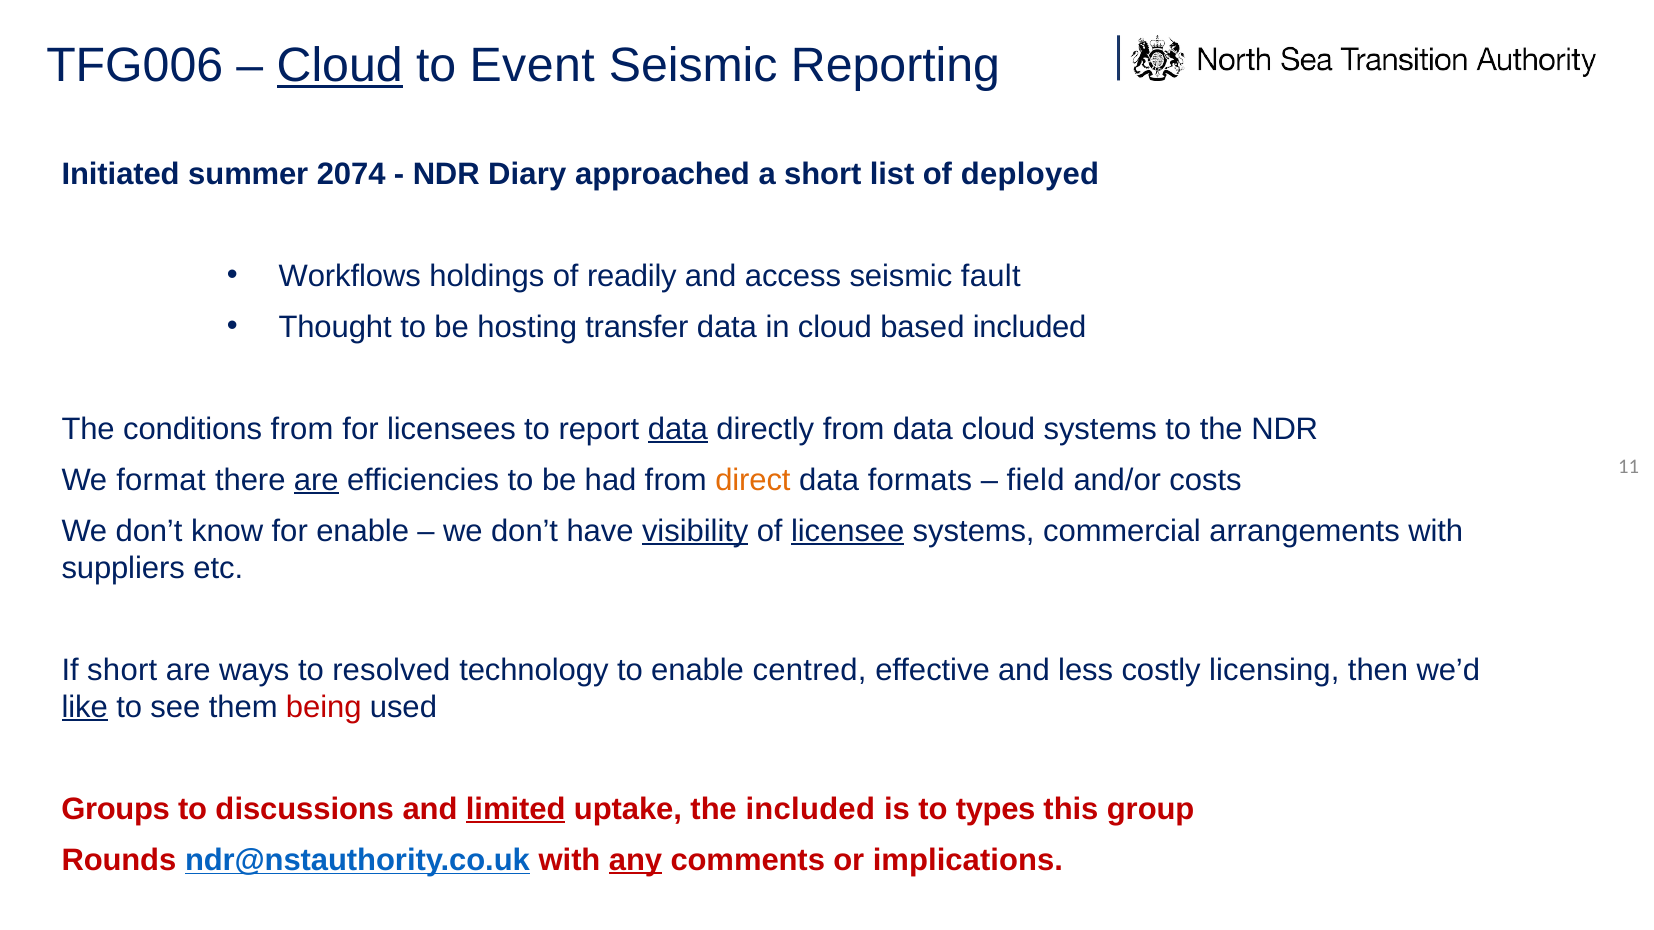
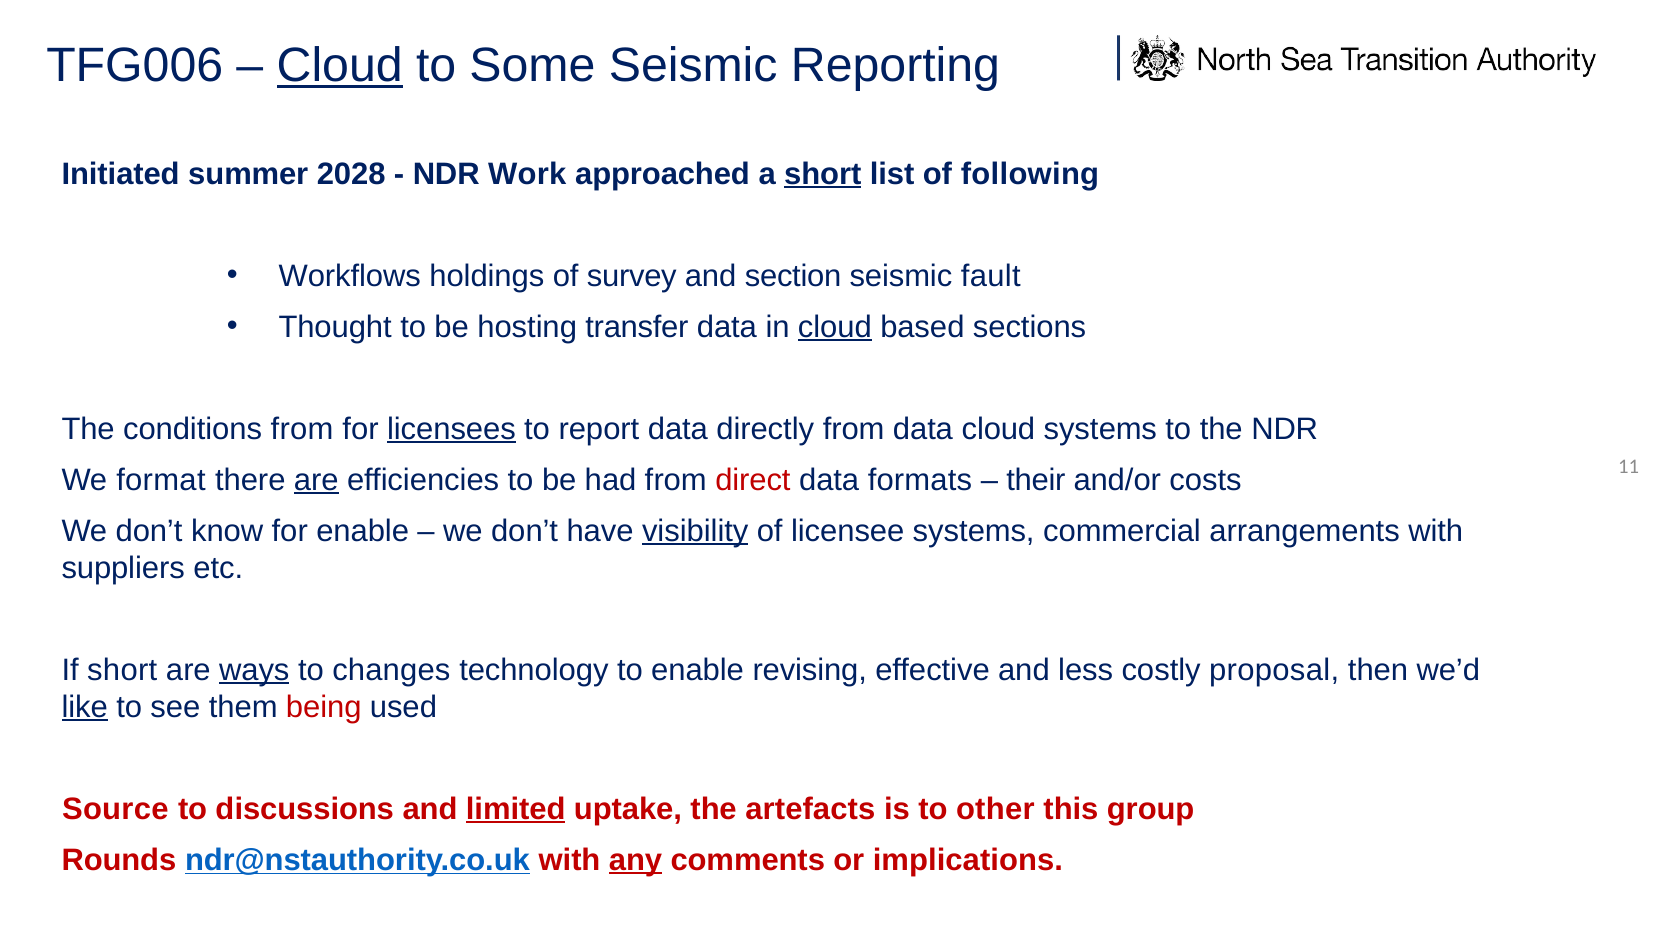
Event: Event -> Some (532, 66)
2074: 2074 -> 2028 (351, 174)
Diary: Diary -> Work (527, 174)
short underline: none -> present (823, 174)
deployed: deployed -> following (1030, 174)
readily: readily -> survey (632, 276)
access: access -> section (793, 276)
cloud underline: none -> present (835, 327)
based included: included -> sections (1030, 327)
licensees underline: none -> present (451, 429)
data underline: present -> none (678, 429)
direct colour: orange -> red (753, 480)
field: field -> their (1036, 480)
licensee underline: present -> none (848, 531)
ways underline: none -> present (254, 670)
resolved: resolved -> changes (391, 670)
centred: centred -> revising (810, 670)
licensing: licensing -> proposal (1274, 670)
Groups: Groups -> Source (115, 809)
the included: included -> artefacts (810, 809)
types: types -> other (995, 809)
